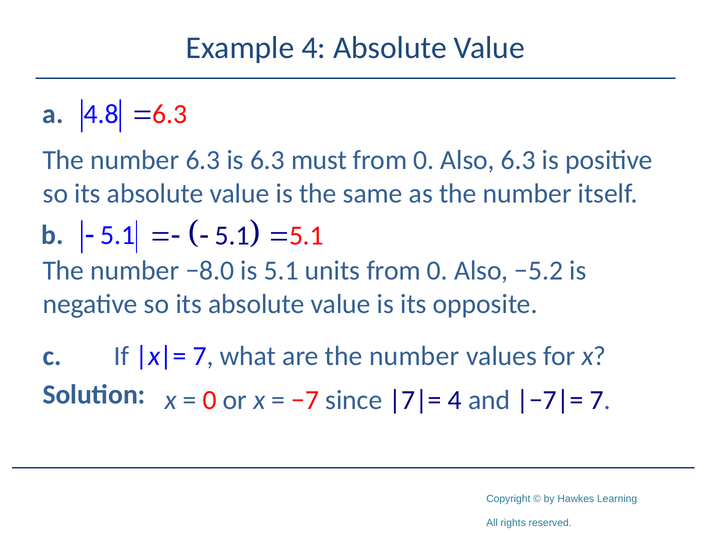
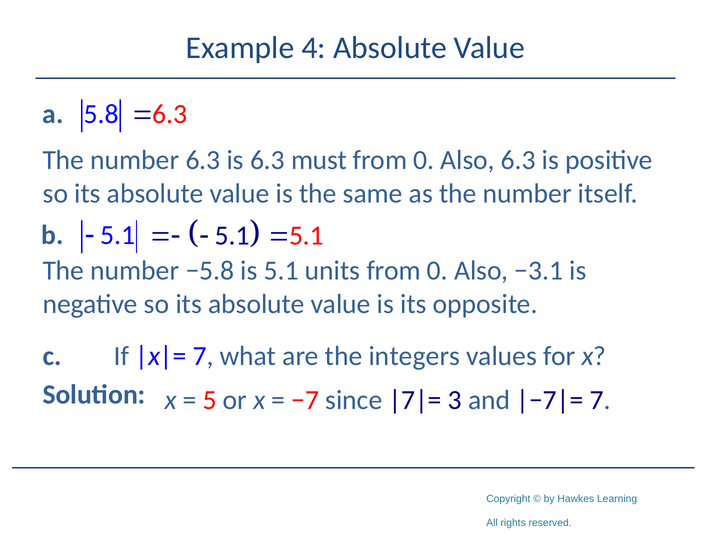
4.8: 4.8 -> 5.8 (101, 114)
−8.0: −8.0 -> −5.8 (210, 271)
−5.2: −5.2 -> −3.1 (539, 271)
are the number: number -> integers (414, 356)
0: 0 -> 5 (210, 400)
4: 4 -> 3 (455, 400)
